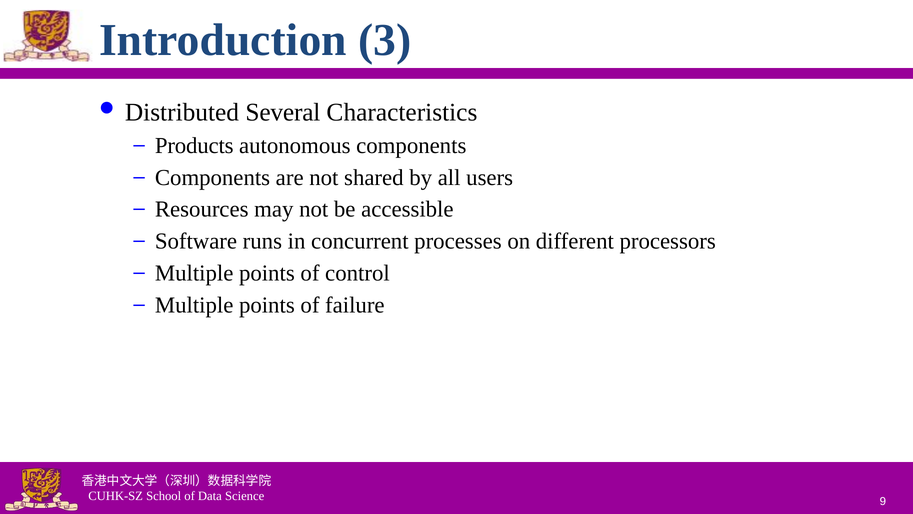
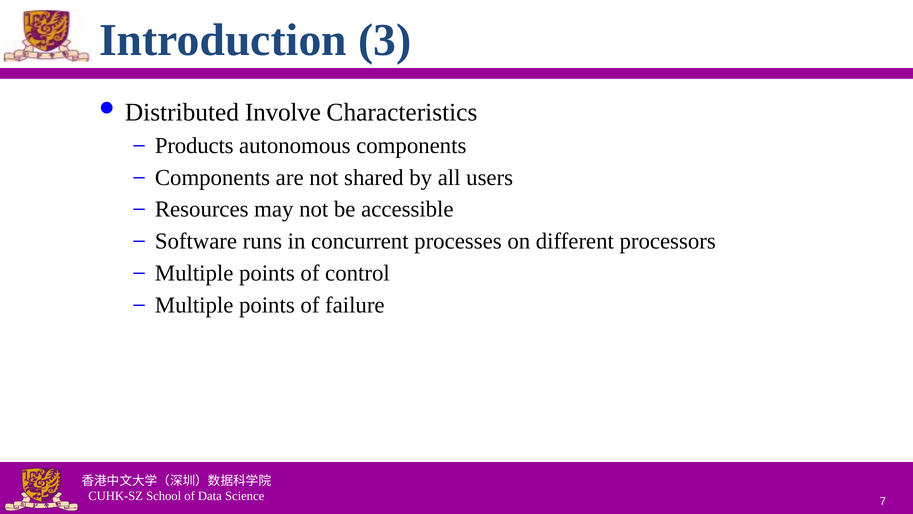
Several: Several -> Involve (283, 112)
9: 9 -> 7 (883, 501)
